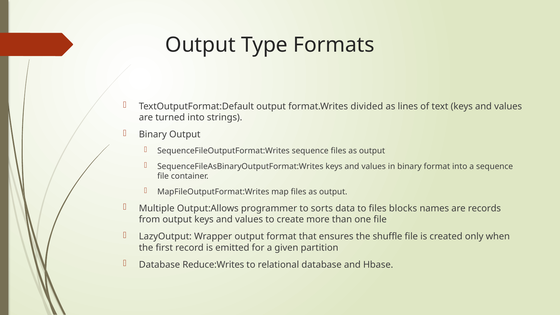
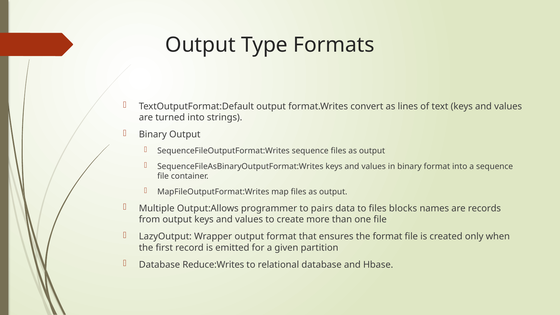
divided: divided -> convert (367, 106)
sorts: sorts -> pairs (322, 208)
the shuffle: shuffle -> format (387, 237)
